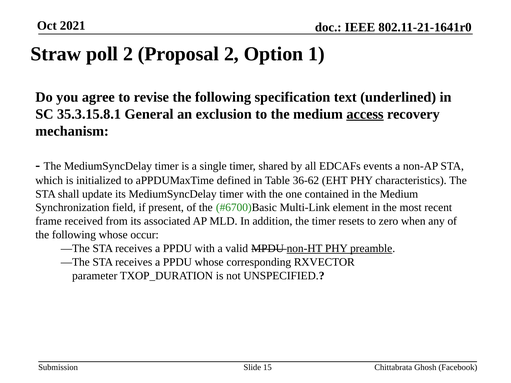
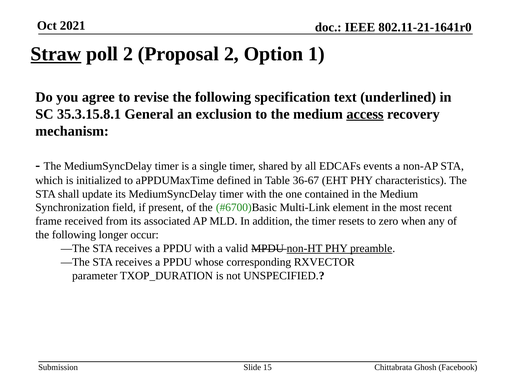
Straw underline: none -> present (56, 54)
36-62: 36-62 -> 36-67 (306, 180)
following whose: whose -> longer (113, 235)
